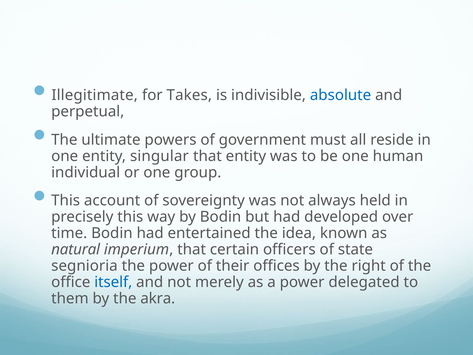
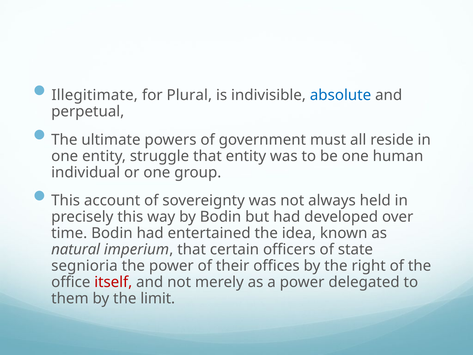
Takes: Takes -> Plural (189, 95)
singular: singular -> struggle (159, 156)
itself colour: blue -> red (113, 282)
akra: akra -> limit (158, 298)
